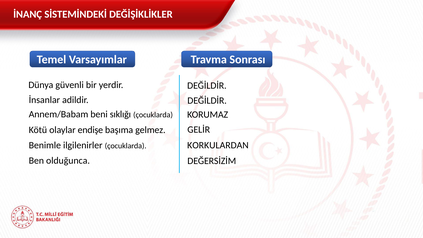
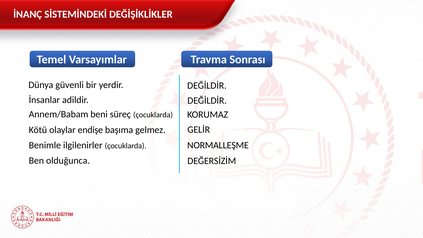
sıklığı: sıklığı -> süreç (120, 114)
KORKULARDAN: KORKULARDAN -> NORMALLEŞME (218, 145)
